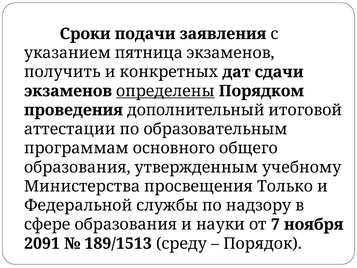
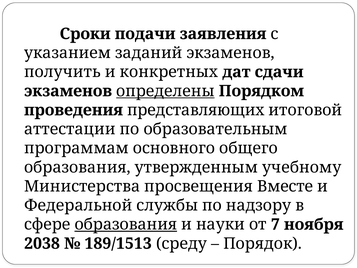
пятница: пятница -> заданий (149, 53)
дополнительный: дополнительный -> представляющих (196, 110)
Только: Только -> Вместе (285, 186)
образования underline: none -> present (126, 224)
2091: 2091 -> 2038 (42, 243)
